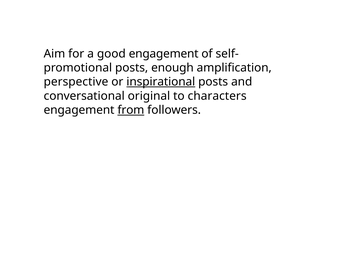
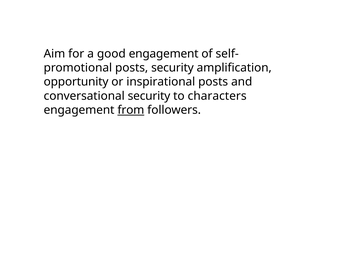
posts enough: enough -> security (172, 68)
perspective: perspective -> opportunity (76, 82)
inspirational underline: present -> none (161, 82)
conversational original: original -> security (149, 96)
